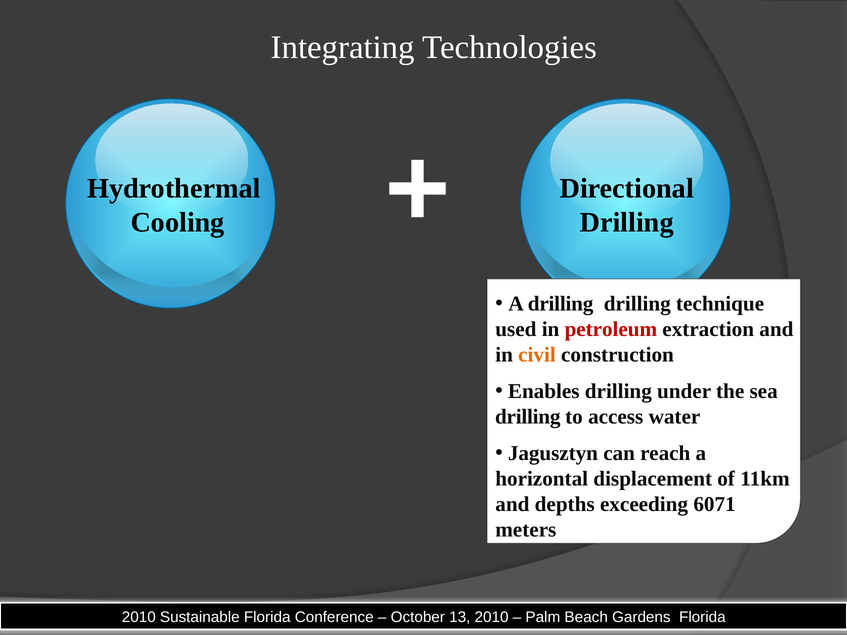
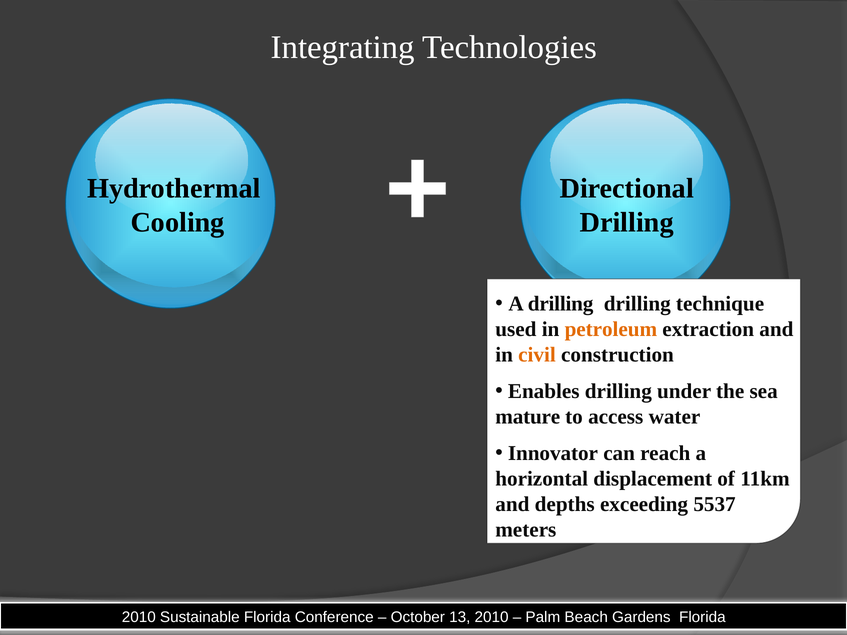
petroleum colour: red -> orange (611, 329)
drilling: drilling -> mature (528, 417)
Jagusztyn: Jagusztyn -> Innovator (553, 454)
6071: 6071 -> 5537 (715, 504)
